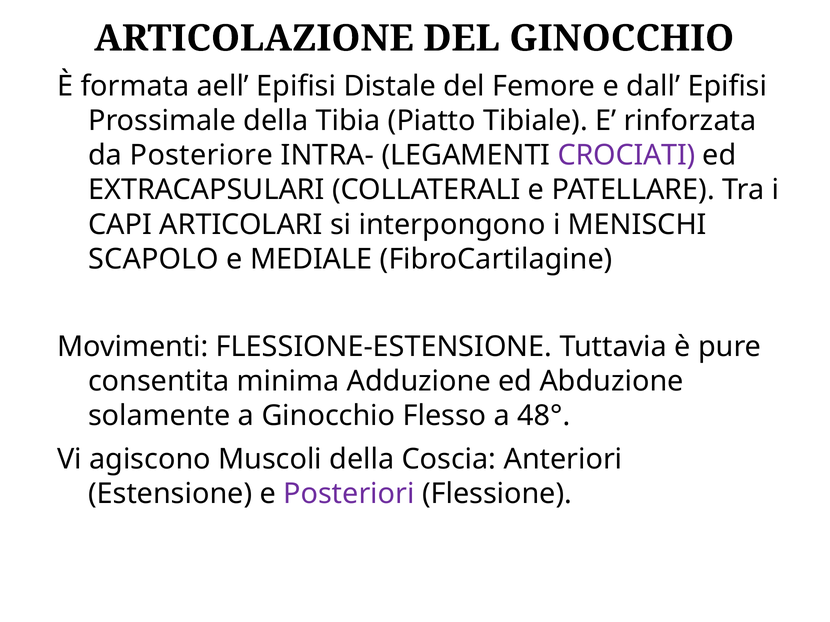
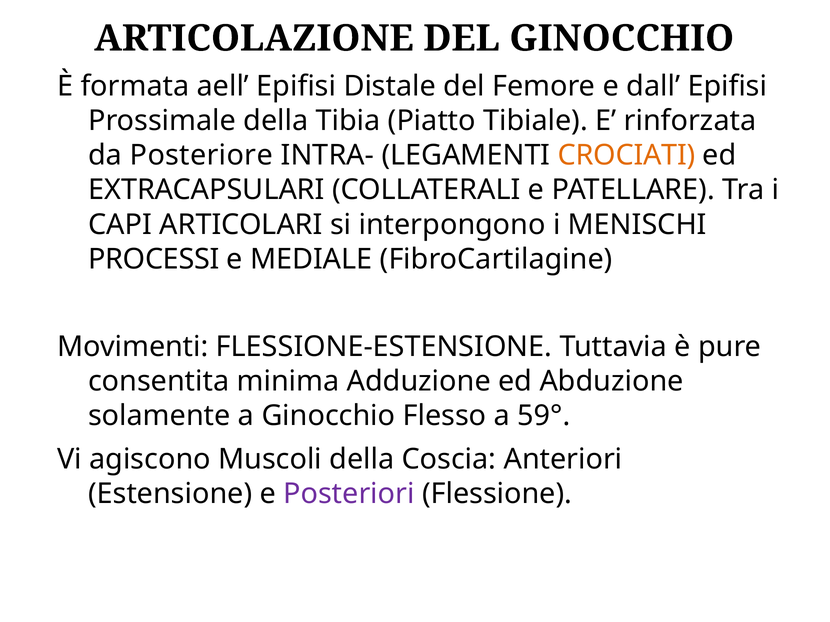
CROCIATI colour: purple -> orange (626, 156)
SCAPOLO: SCAPOLO -> PROCESSI (154, 259)
48°: 48° -> 59° (544, 416)
